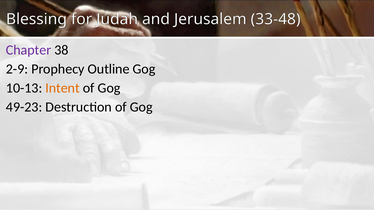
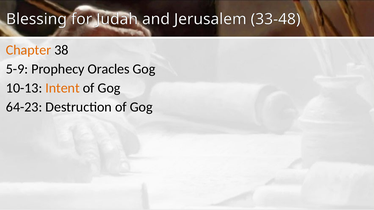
Chapter colour: purple -> orange (29, 50)
2-9: 2-9 -> 5-9 (17, 69)
Outline: Outline -> Oracles (109, 69)
49-23: 49-23 -> 64-23 (24, 107)
